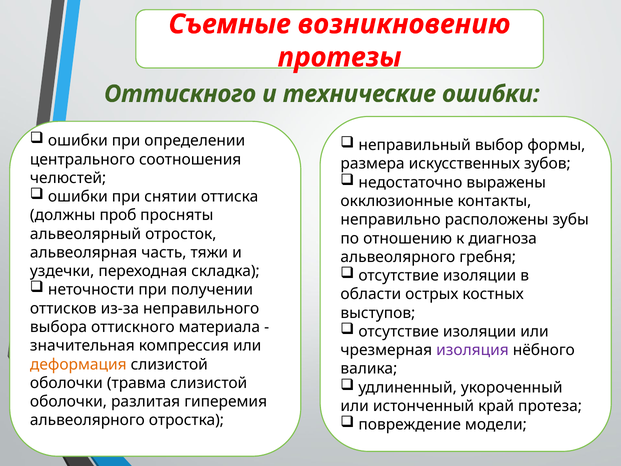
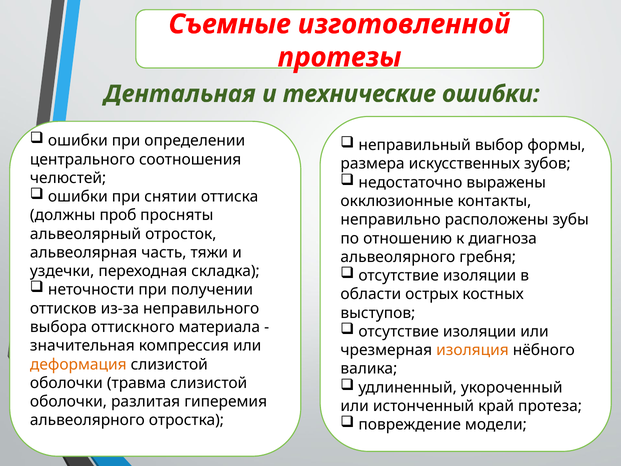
возникновению: возникновению -> изготовленной (404, 24)
Оттискного: Оттискного -> Дентальная (180, 94)
изоляция colour: purple -> orange (472, 350)
